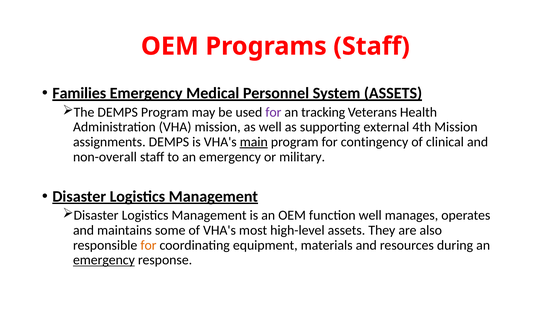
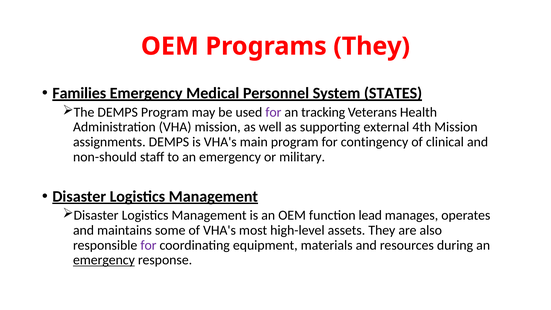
Programs Staff: Staff -> They (372, 46)
System ASSETS: ASSETS -> STATES (393, 93)
main underline: present -> none (254, 142)
non-overall: non-overall -> non-should (105, 157)
function well: well -> lead (370, 215)
for colour: orange -> purple (148, 245)
